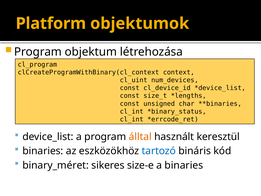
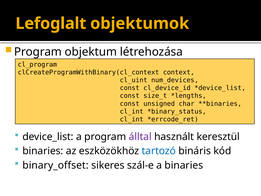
Platform: Platform -> Lefoglalt (51, 23)
álltal colour: orange -> purple (140, 137)
binary_méret: binary_méret -> binary_offset (56, 165)
size-e: size-e -> szál-e (140, 165)
